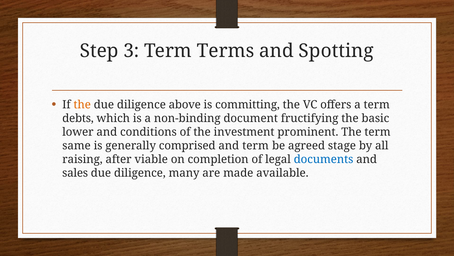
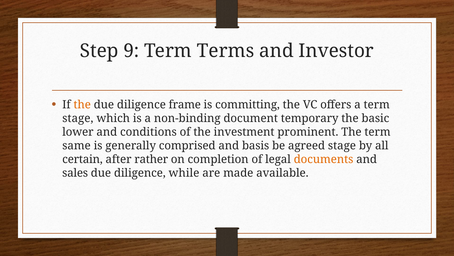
3: 3 -> 9 (131, 51)
Spotting: Spotting -> Investor (336, 51)
above: above -> frame (185, 105)
debts: debts -> stage (78, 118)
fructifying: fructifying -> temporary (310, 118)
and term: term -> basis (256, 145)
raising: raising -> certain (83, 159)
viable: viable -> rather (151, 159)
documents colour: blue -> orange (324, 159)
many: many -> while (184, 173)
